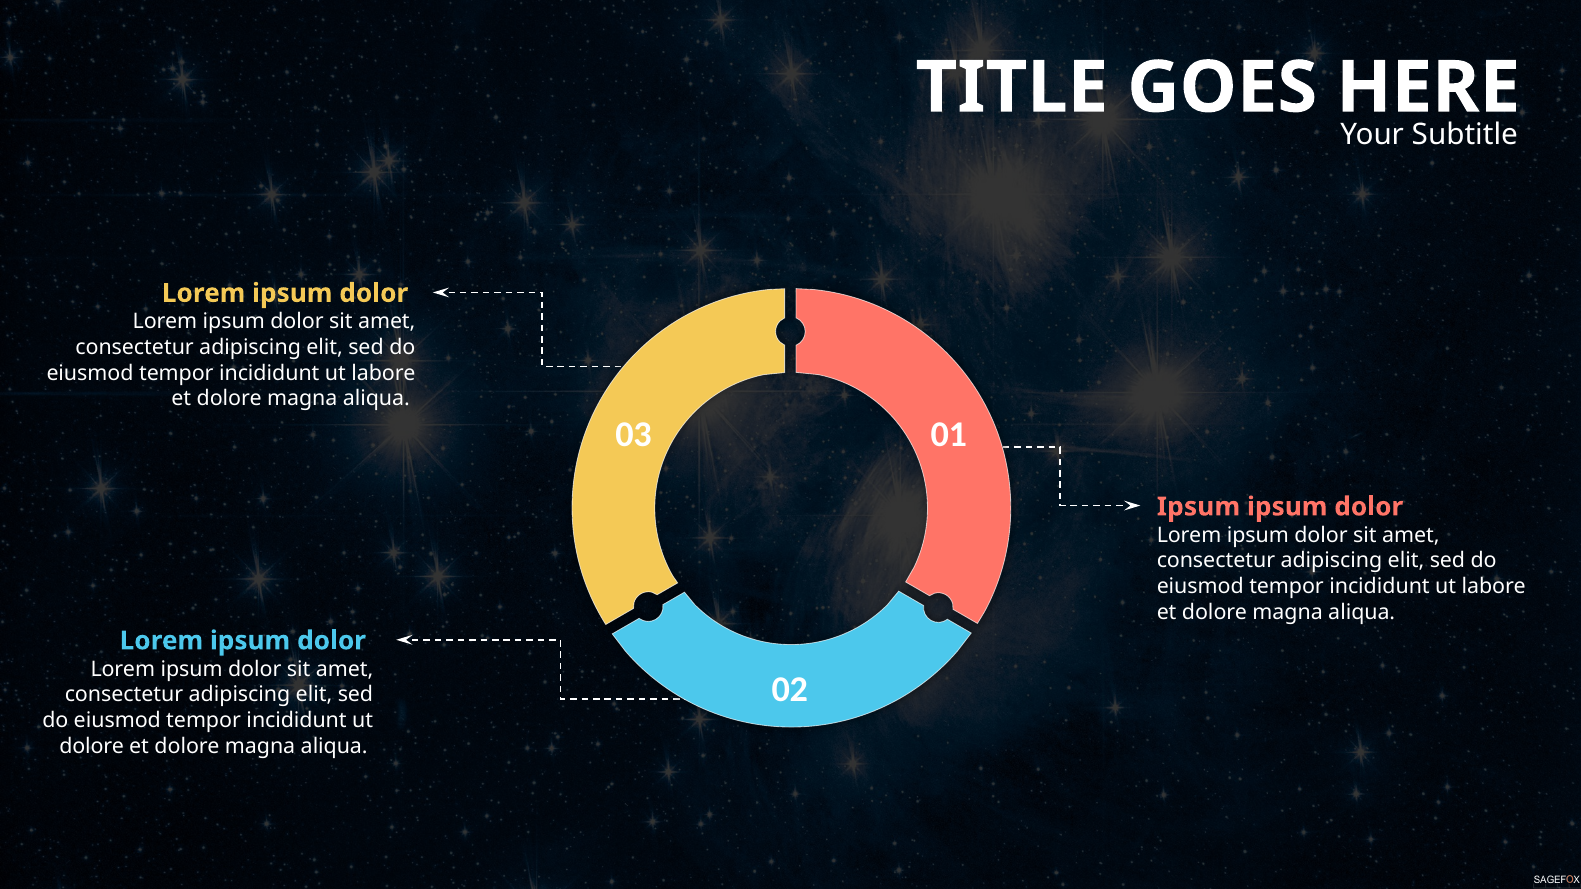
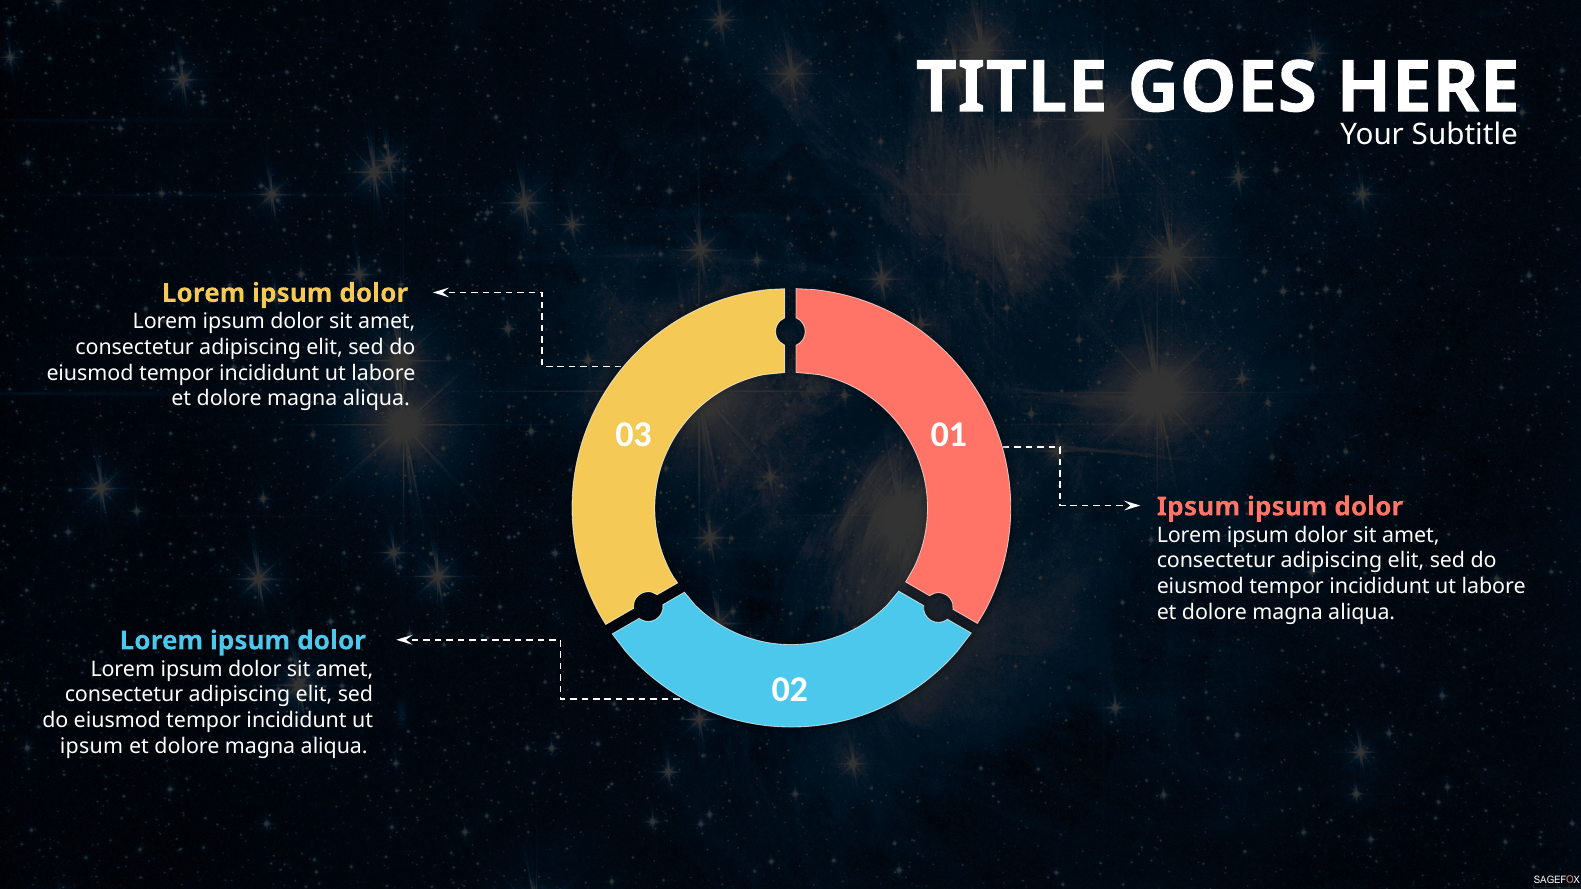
dolore: dolore -> ipsum (92, 746)
